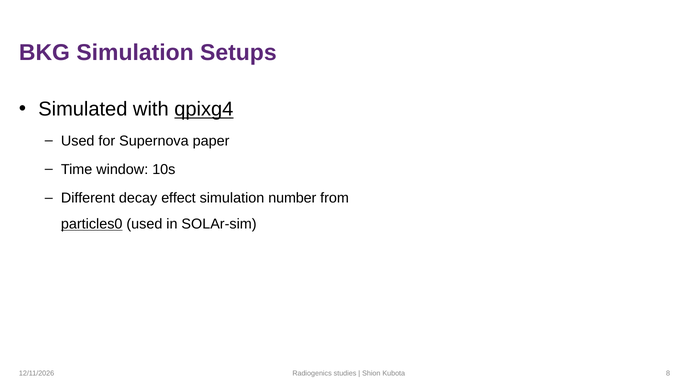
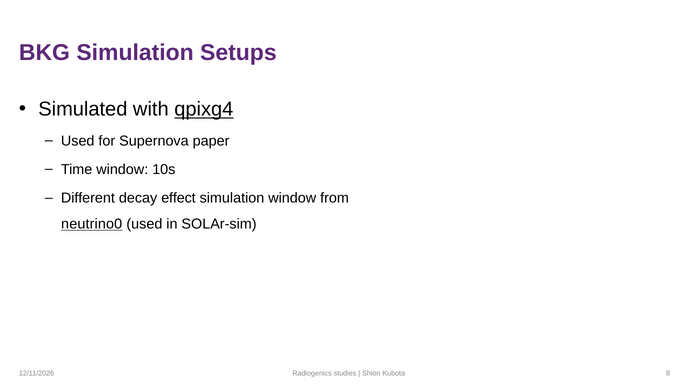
simulation number: number -> window (292, 198)
particles0: particles0 -> neutrino0 (92, 224)
